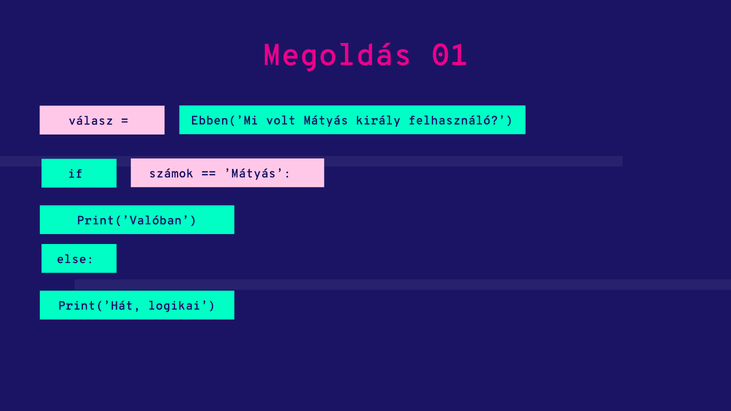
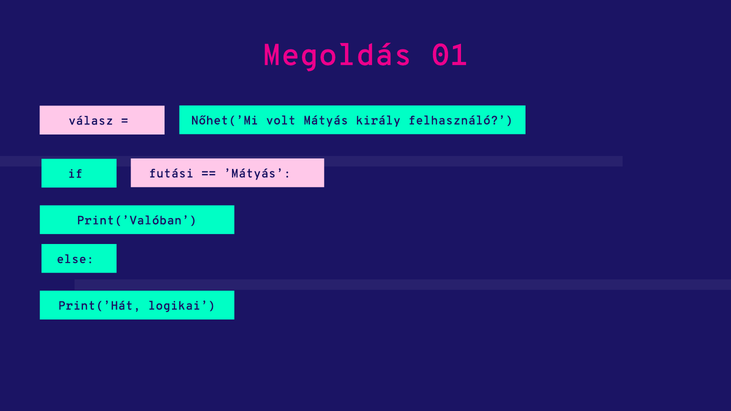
Ebben(’Mi: Ebben(’Mi -> Nőhet(’Mi (225, 120)
számok: számok -> futási (171, 173)
